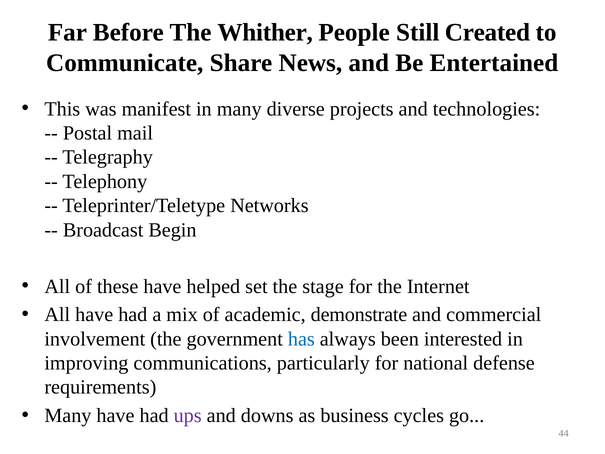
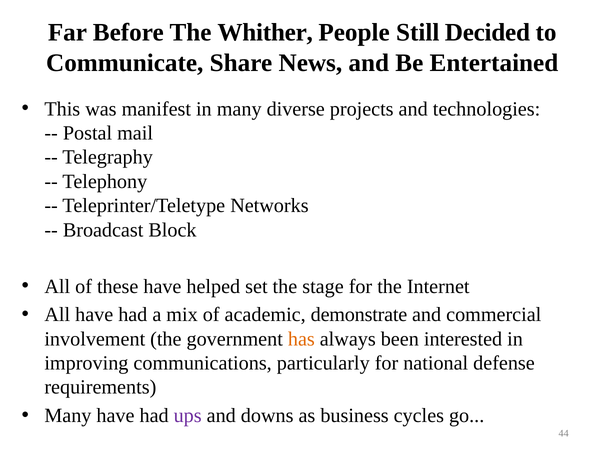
Created: Created -> Decided (487, 32)
Begin: Begin -> Block (172, 230)
has colour: blue -> orange (301, 339)
